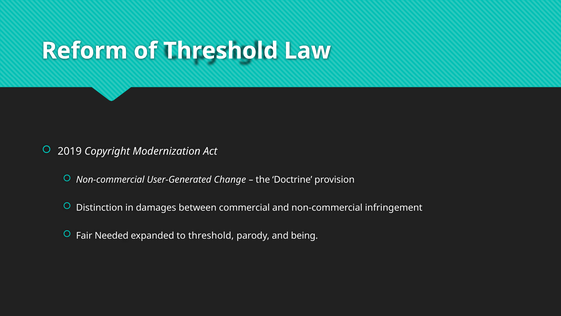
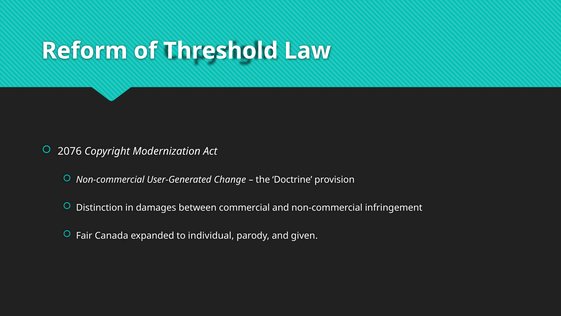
2019: 2019 -> 2076 (70, 151)
Needed: Needed -> Canada (112, 235)
to threshold: threshold -> individual (211, 235)
being: being -> given (304, 235)
